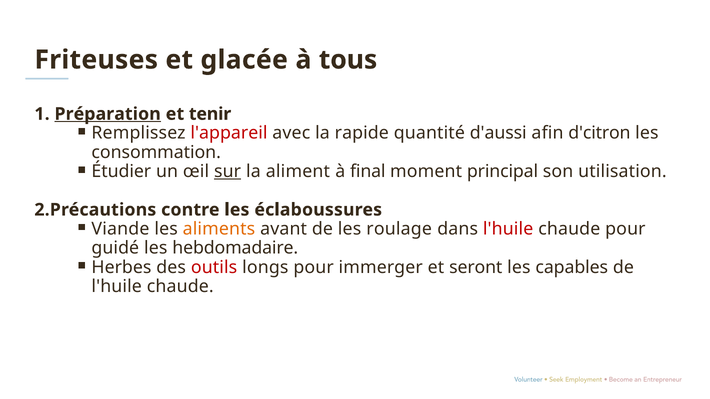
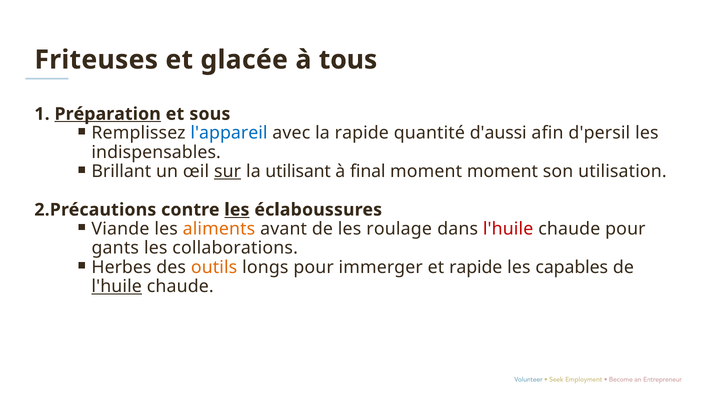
tenir: tenir -> sous (210, 114)
l'appareil colour: red -> blue (229, 133)
d'citron: d'citron -> d'persil (599, 133)
consommation: consommation -> indispensables (156, 152)
Étudier: Étudier -> Brillant (121, 172)
aliment: aliment -> utilisant (298, 172)
moment principal: principal -> moment (502, 172)
les underline: none -> present (237, 210)
guidé: guidé -> gants (115, 248)
hebdomadaire: hebdomadaire -> collaborations (235, 248)
outils colour: red -> orange (214, 267)
et seront: seront -> rapide (476, 267)
l'huile underline: none -> present (117, 287)
